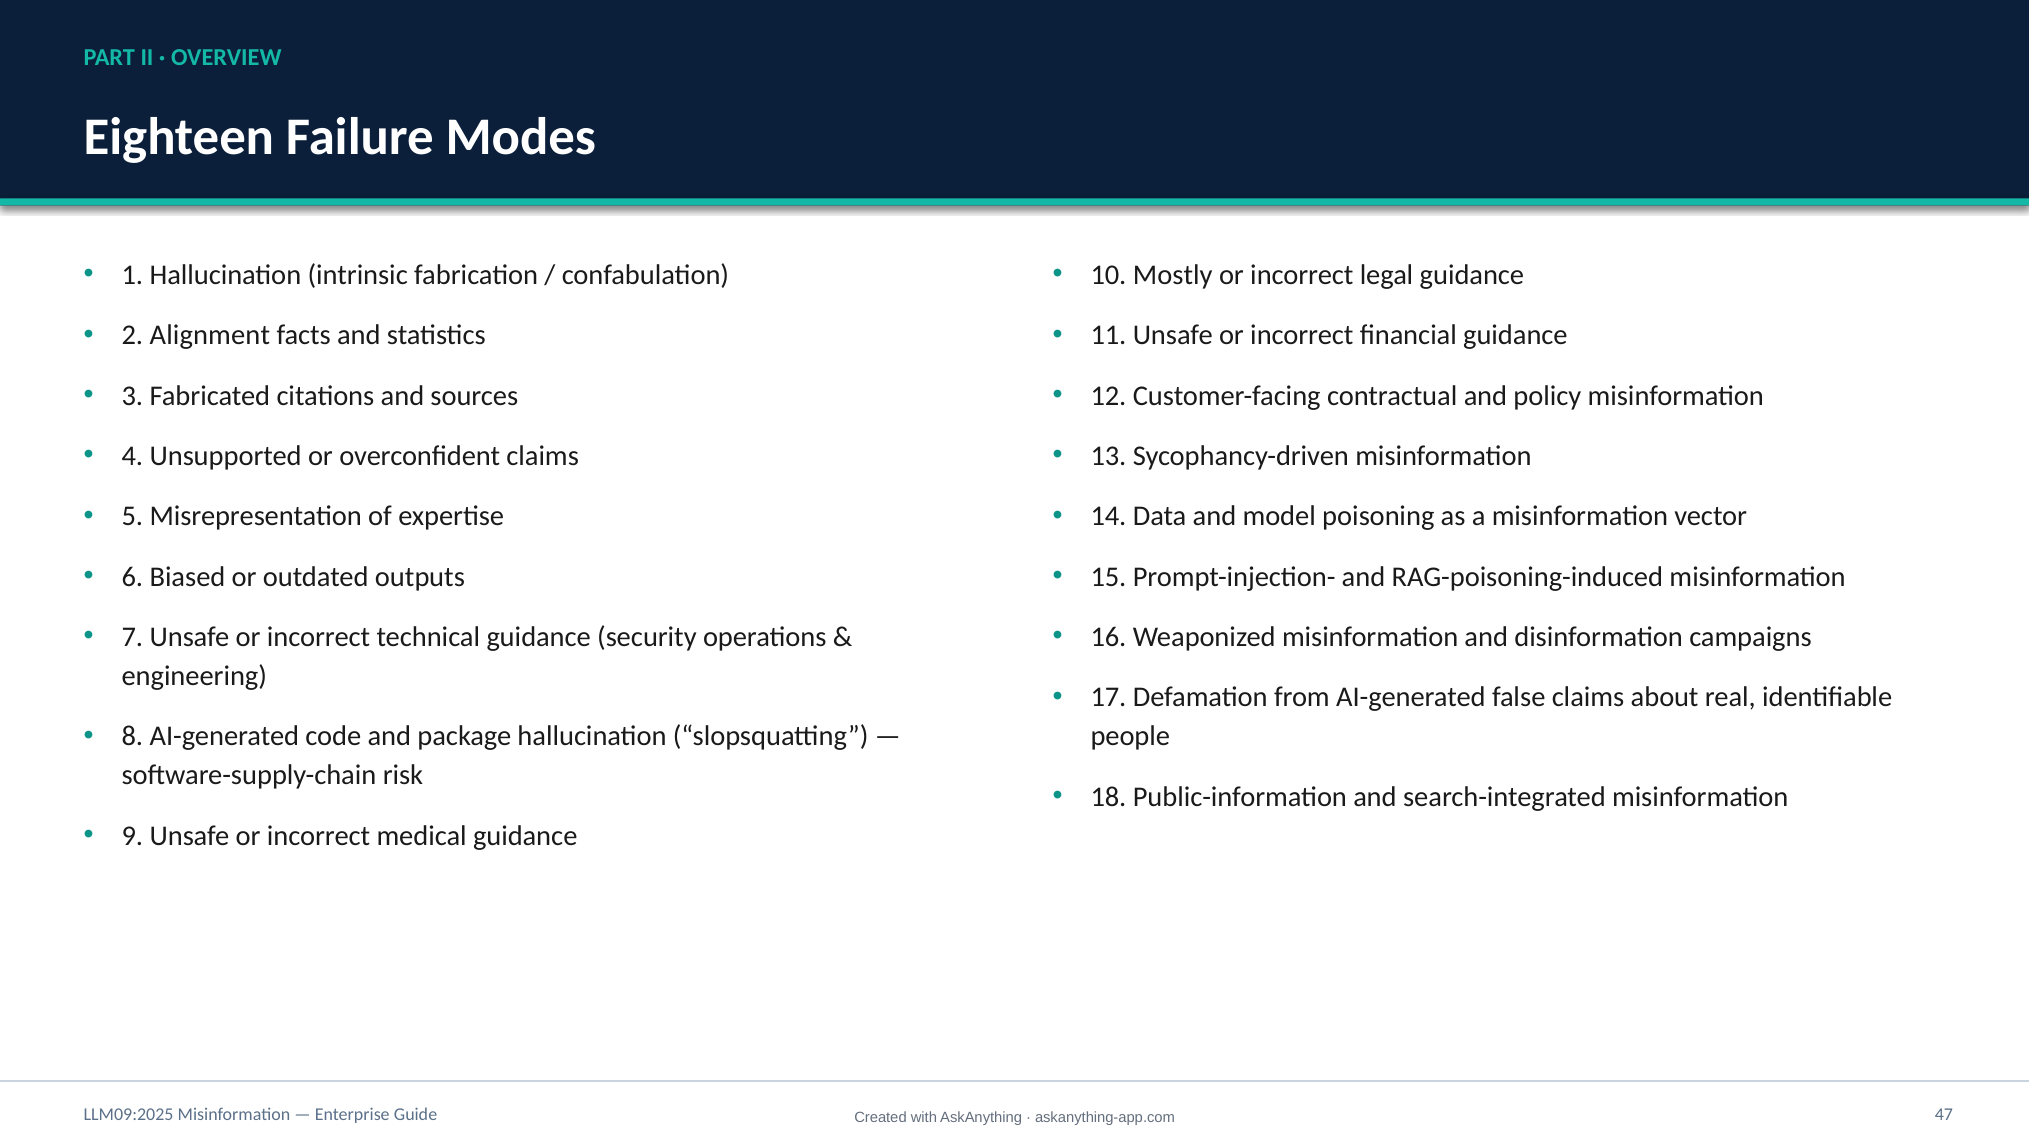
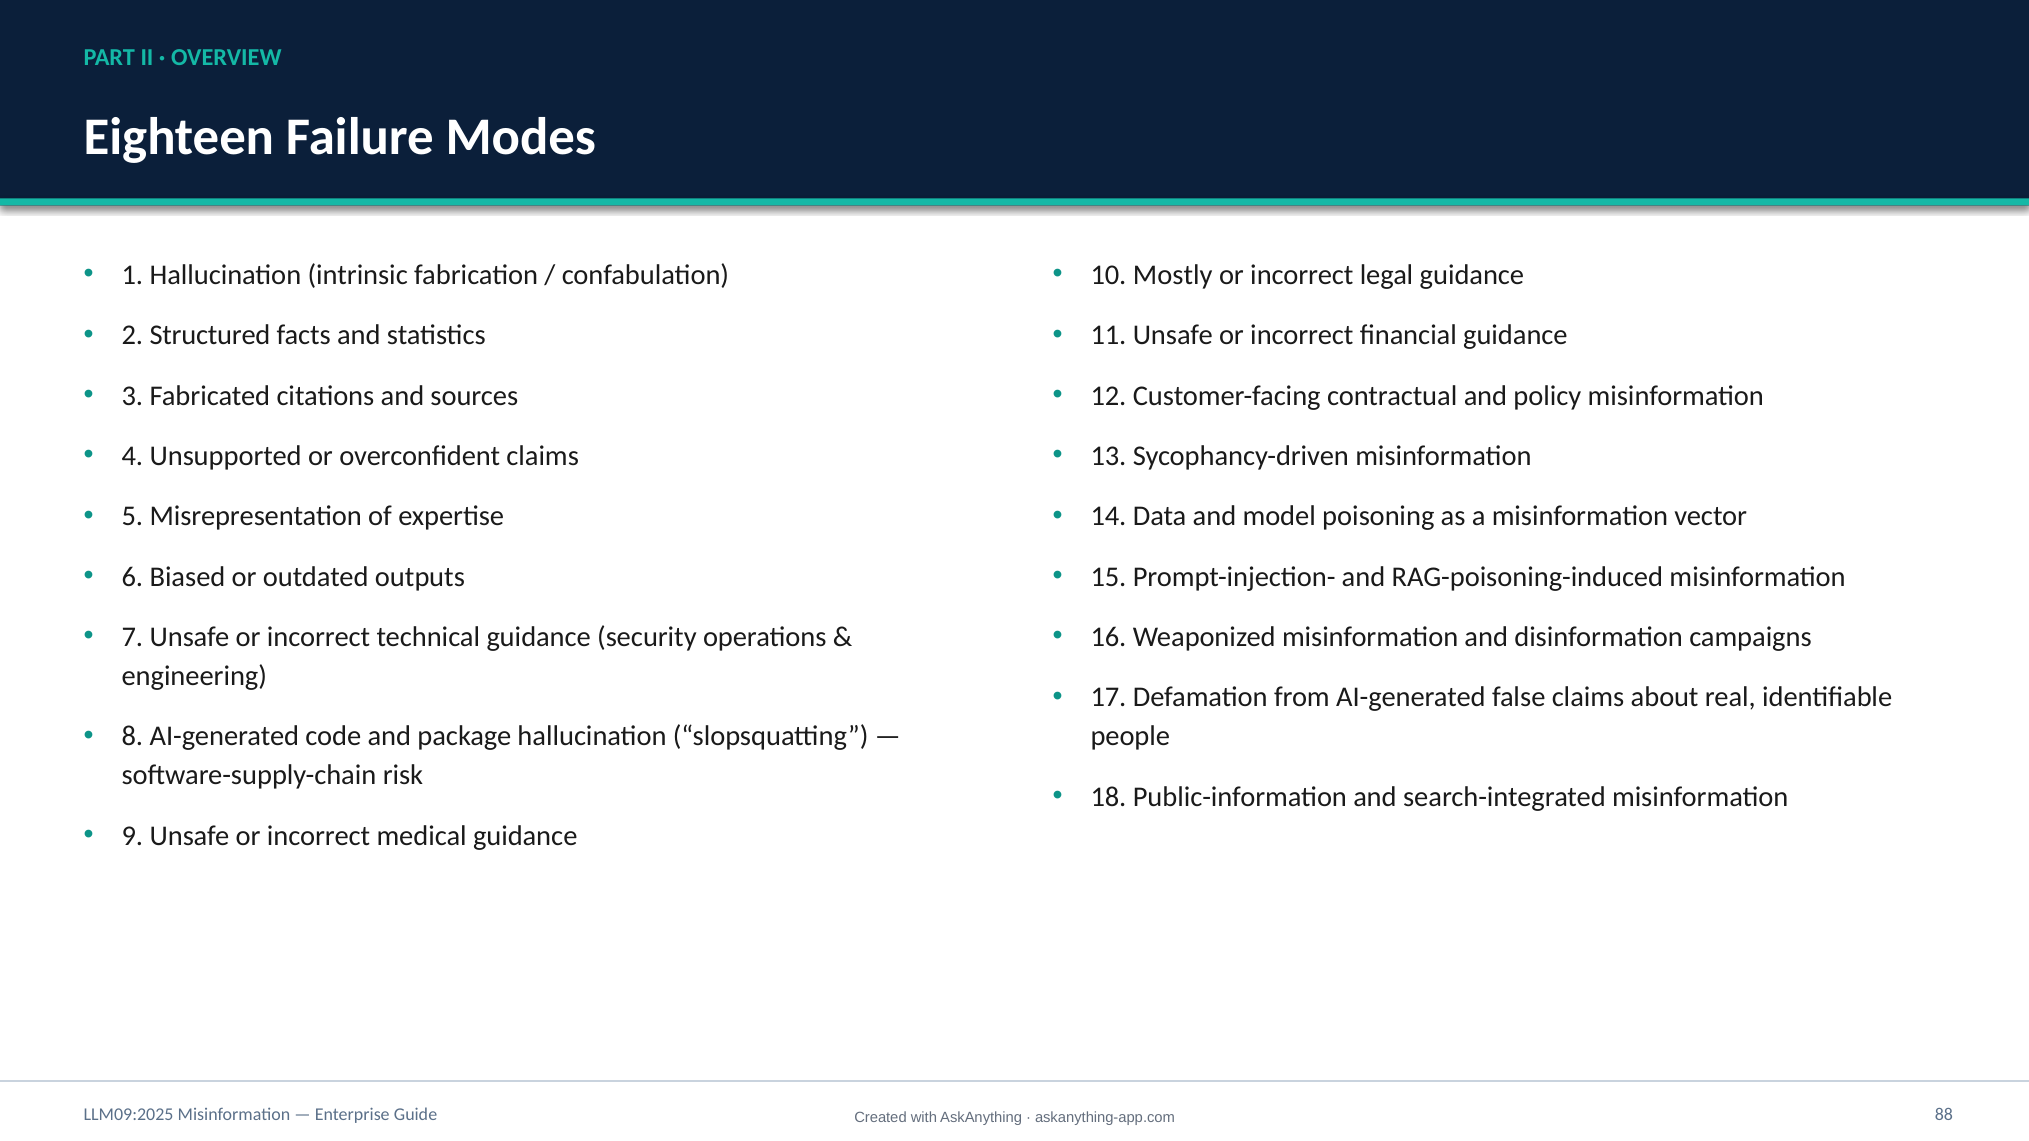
Alignment: Alignment -> Structured (210, 335)
47: 47 -> 88 (1944, 1115)
